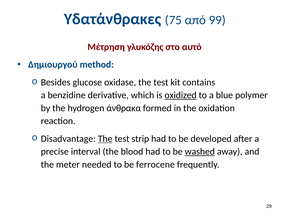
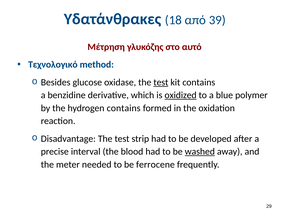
75: 75 -> 18 (173, 20)
99: 99 -> 39 (217, 20)
Δημιουργού: Δημιουργού -> Τεχνολογικό (53, 65)
test underline: none -> present (161, 83)
hydrogen άνθρακα: άνθρακα -> contains (124, 108)
The underline: present -> none (105, 139)
